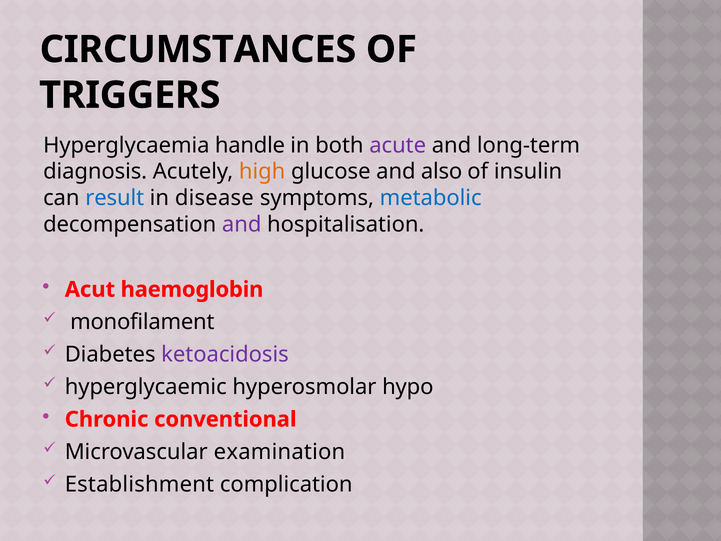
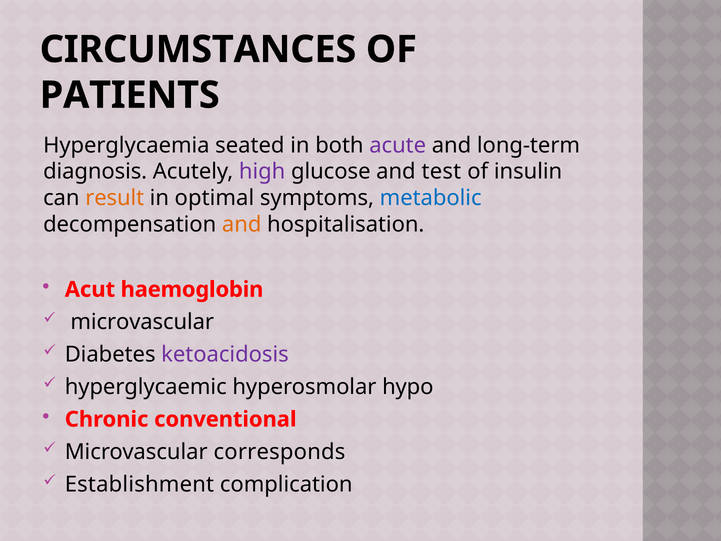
TRIGGERS: TRIGGERS -> PATIENTS (130, 95)
handle: handle -> seated (250, 145)
high colour: orange -> purple (262, 172)
also: also -> test (441, 172)
result colour: blue -> orange (115, 198)
disease: disease -> optimal (214, 198)
and colour: purple -> orange (242, 225)
monofilament: monofilament -> microvascular (142, 322)
examination: examination -> corresponds (279, 452)
